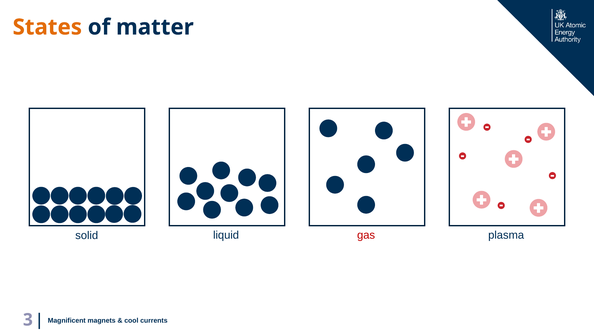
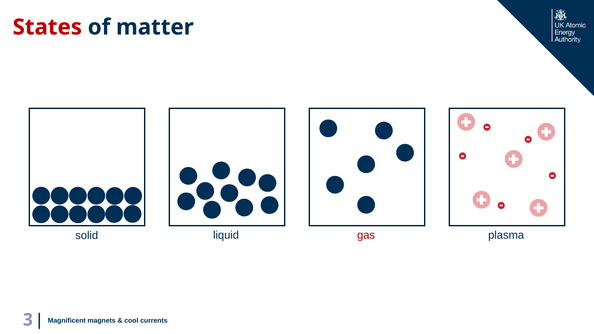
States colour: orange -> red (47, 27)
